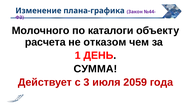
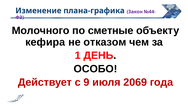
каталоги: каталоги -> сметные (111, 31)
расчета: расчета -> кефира (45, 42)
СУММА: СУММА -> ОСОБО (95, 69)
3: 3 -> 9 (87, 82)
2059: 2059 -> 2069 (135, 82)
